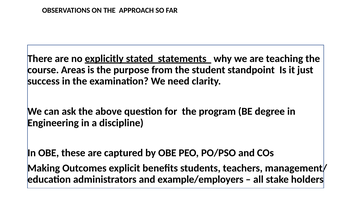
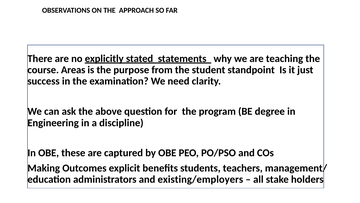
example/employers: example/employers -> existing/employers (200, 179)
